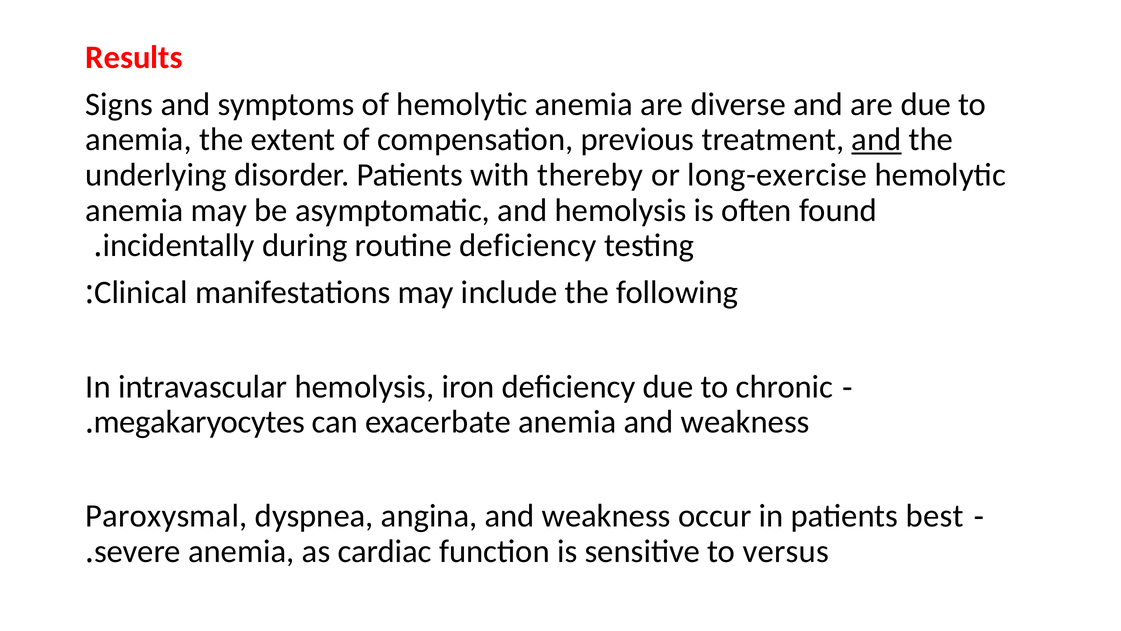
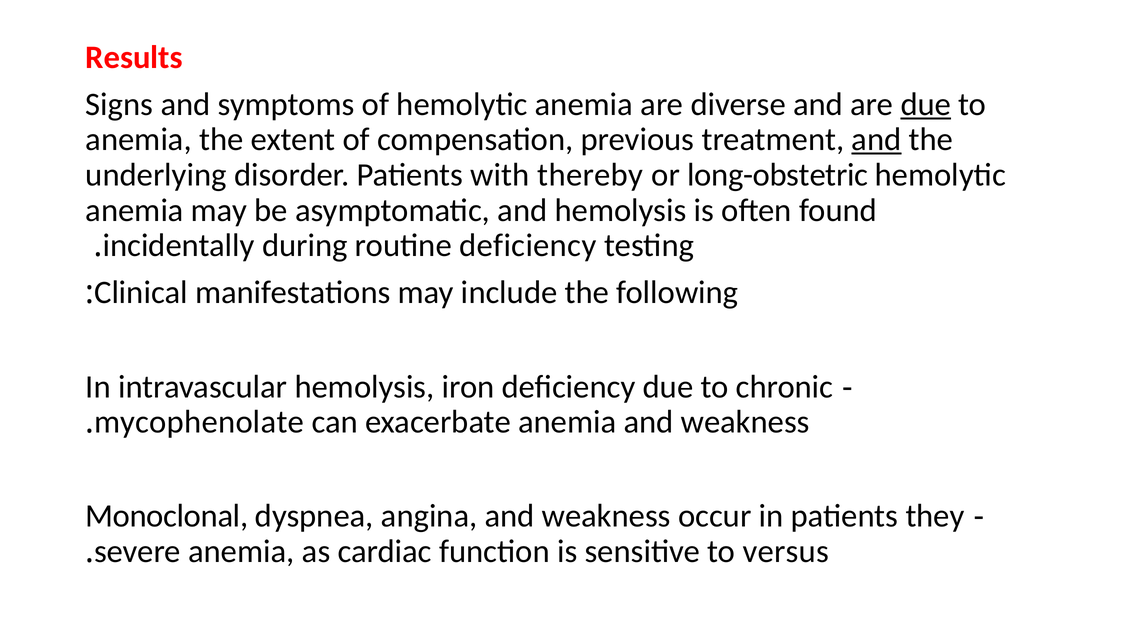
due underline: none -> present (926, 104)
long-exercise: long-exercise -> long-obstetric (778, 175)
megakaryocytes: megakaryocytes -> mycophenolate (199, 422)
Paroxysmal: Paroxysmal -> Monoclonal (167, 516)
best: best -> they (935, 516)
